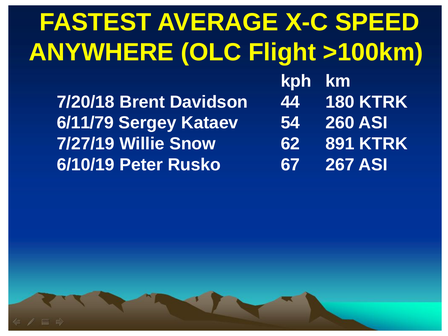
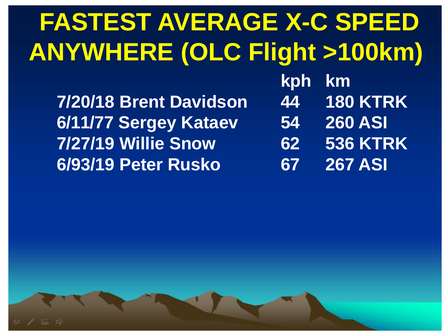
6/11/79: 6/11/79 -> 6/11/77 (85, 123)
891: 891 -> 536 (340, 144)
6/10/19: 6/10/19 -> 6/93/19 (86, 165)
